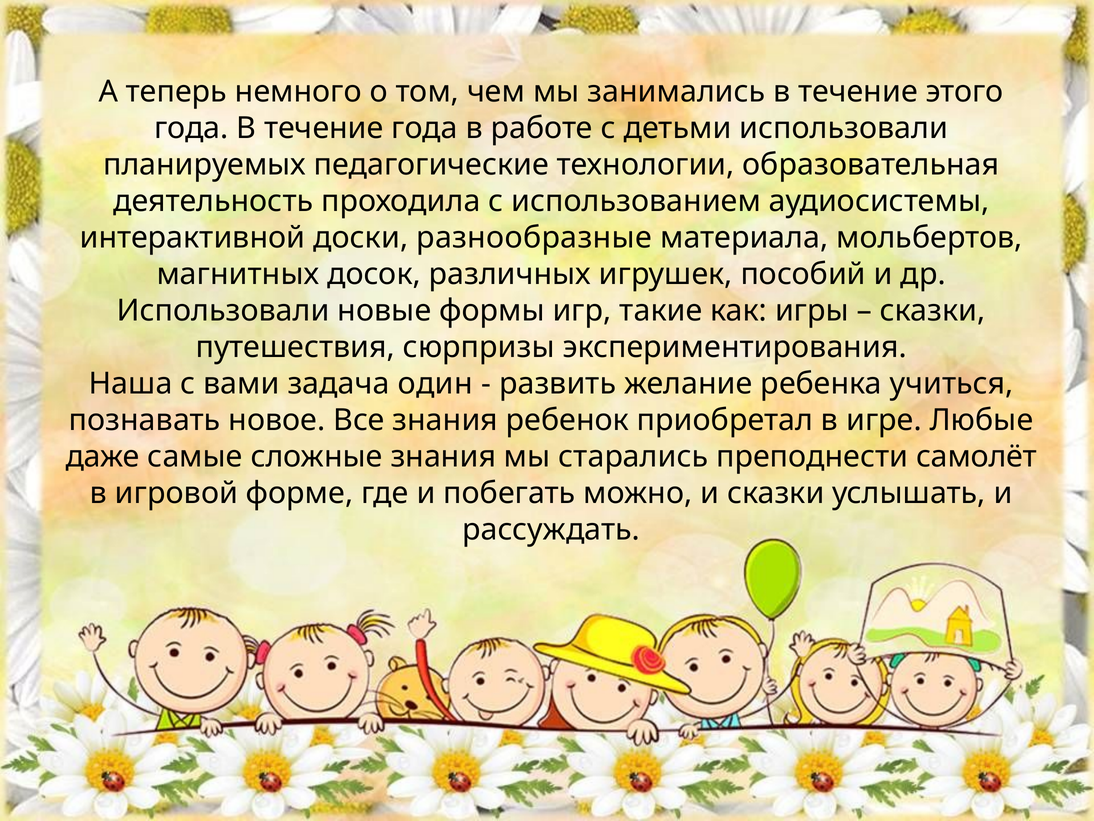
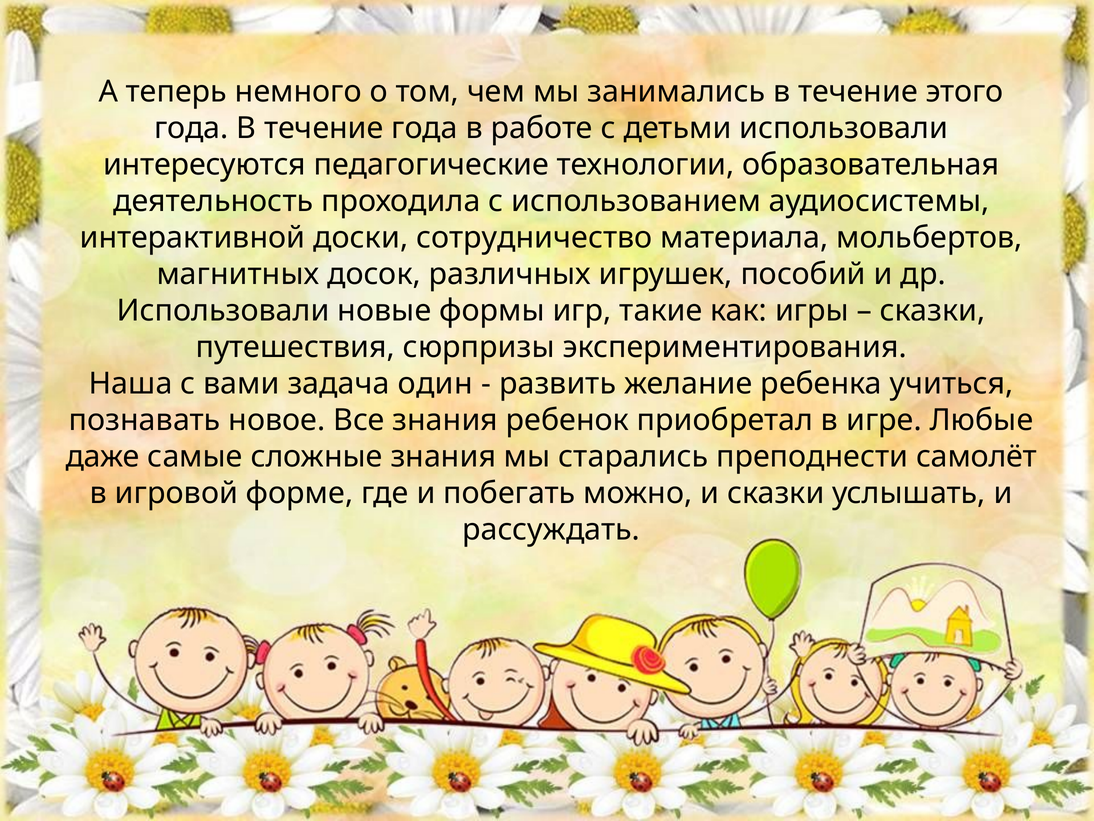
планируемых: планируемых -> интересуются (205, 164)
разнообразные: разнообразные -> сотрудничество (534, 237)
